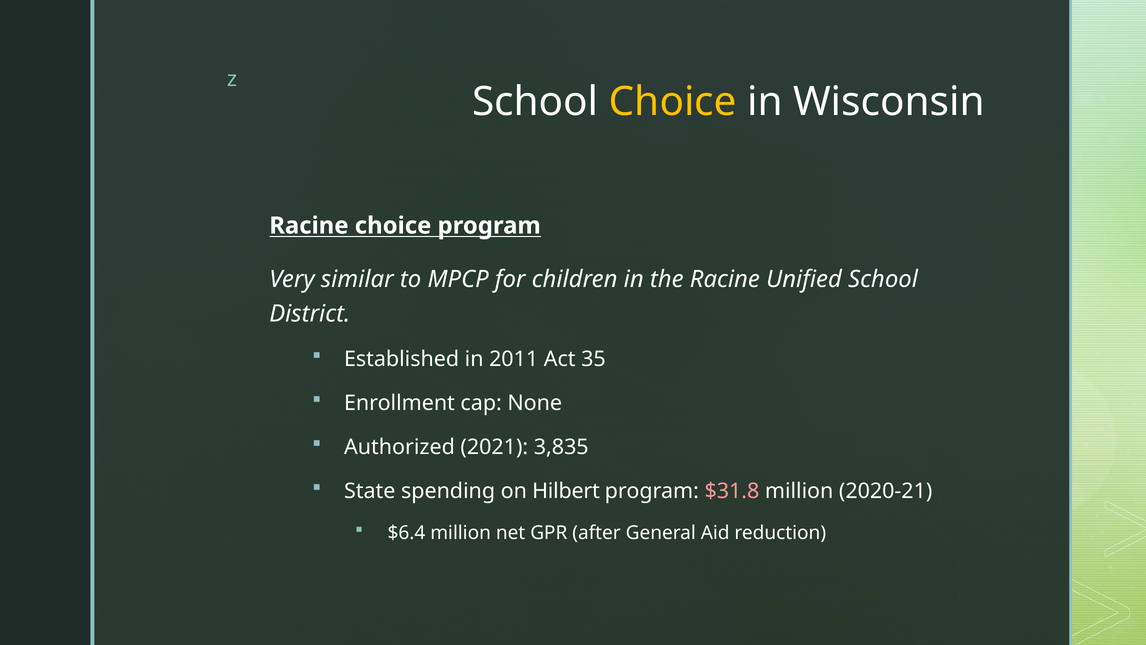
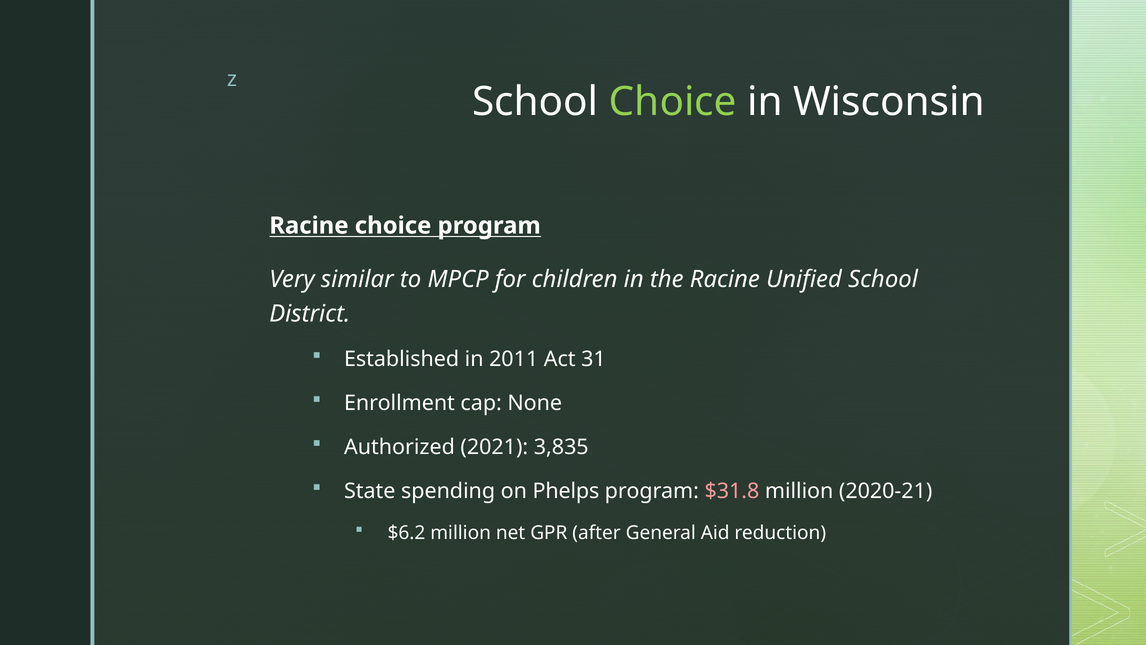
Choice colour: yellow -> light green (673, 102)
35: 35 -> 31 (593, 359)
Hilbert: Hilbert -> Phelps (566, 491)
$6.4: $6.4 -> $6.2 (406, 533)
